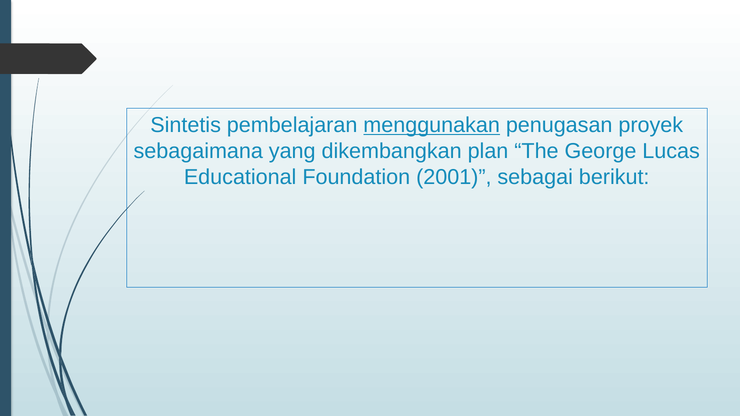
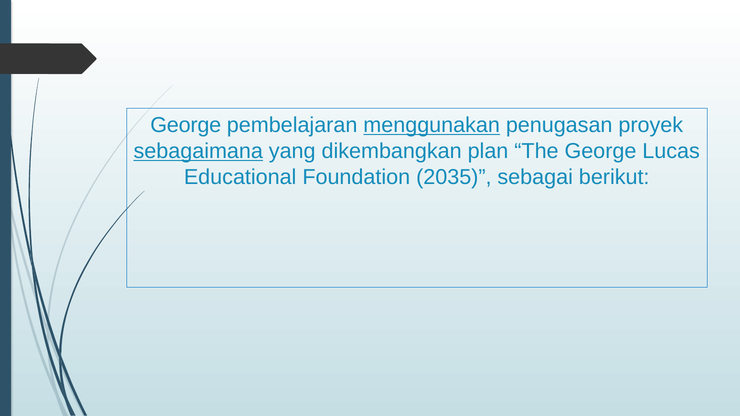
Sintetis: Sintetis -> George (186, 125)
sebagaimana underline: none -> present (198, 151)
2001: 2001 -> 2035 (454, 177)
